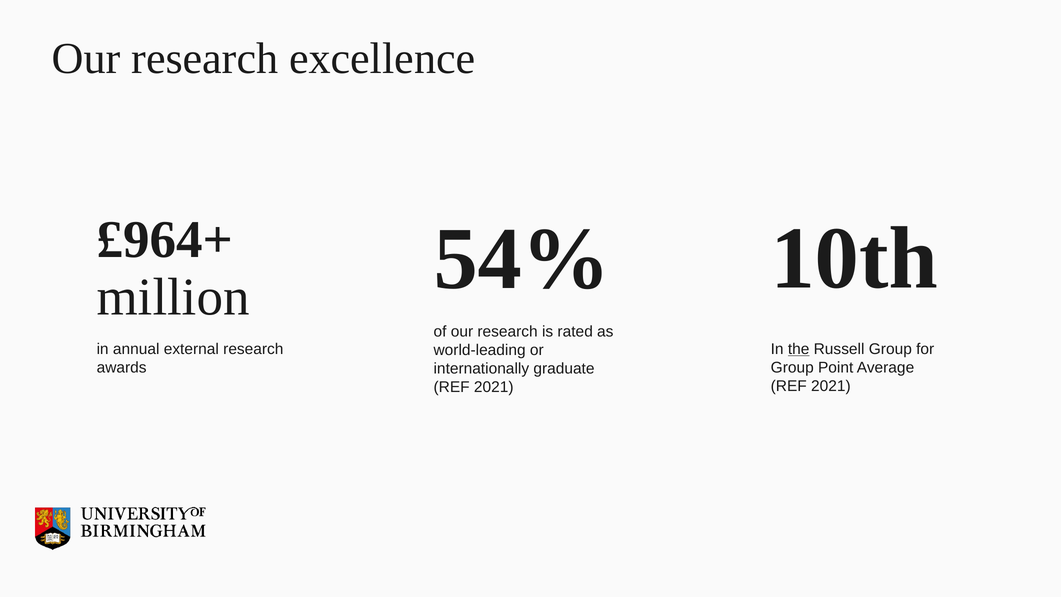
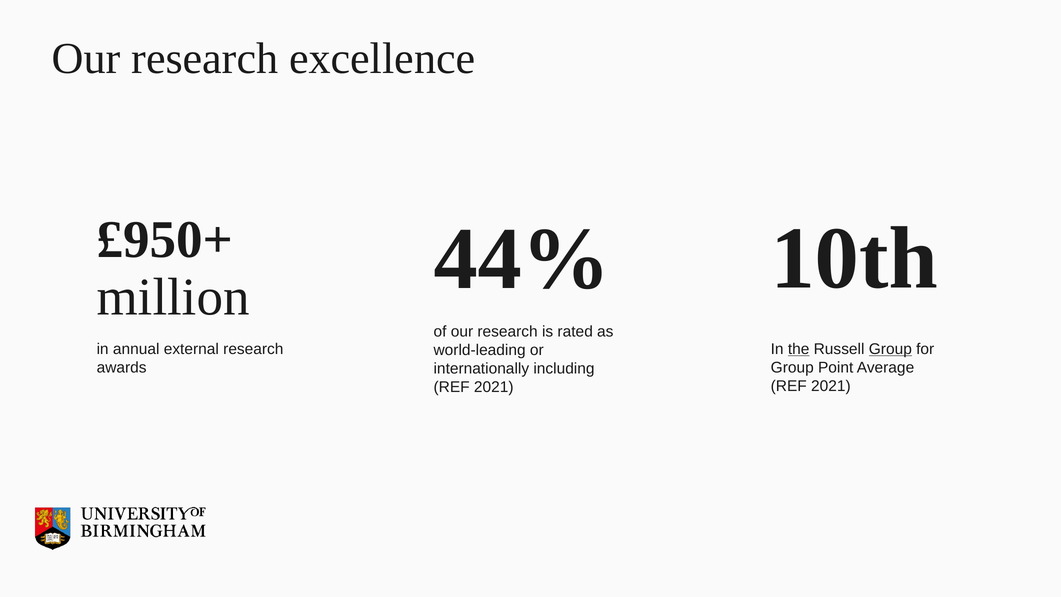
£964+: £964+ -> £950+ (165, 240)
54%: 54% -> 44% (522, 259)
Group underline: none -> present (890, 349)
graduate: graduate -> including (564, 369)
